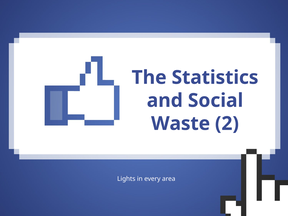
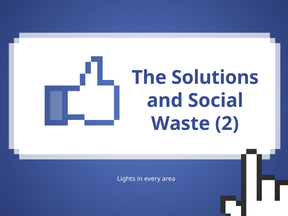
Statistics: Statistics -> Solutions (215, 77)
